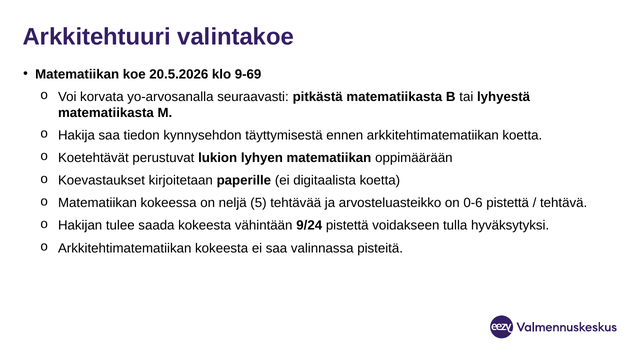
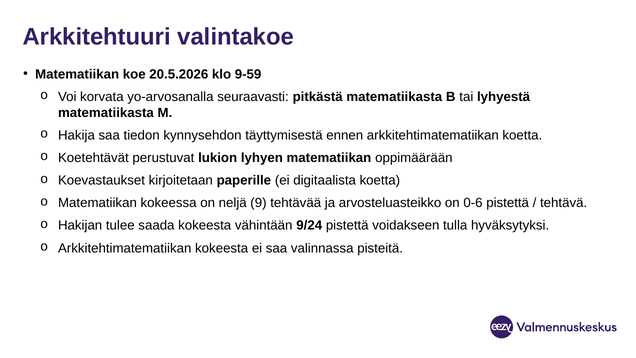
9-69: 9-69 -> 9-59 (248, 74)
5: 5 -> 9 (258, 203)
